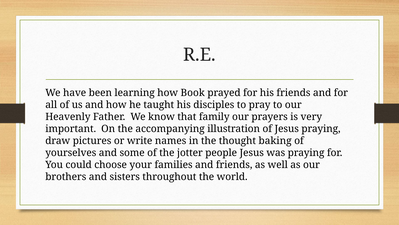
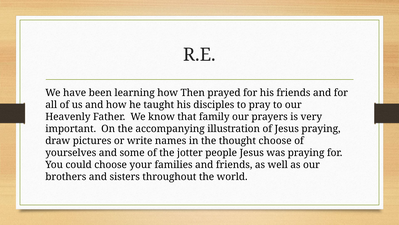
Book: Book -> Then (193, 92)
thought baking: baking -> choose (275, 140)
